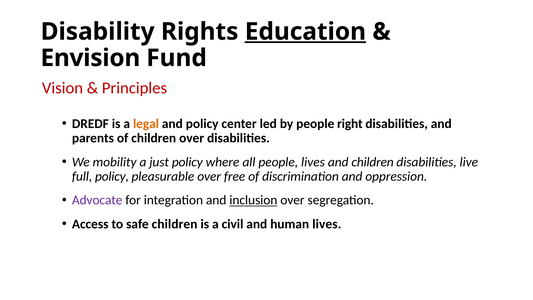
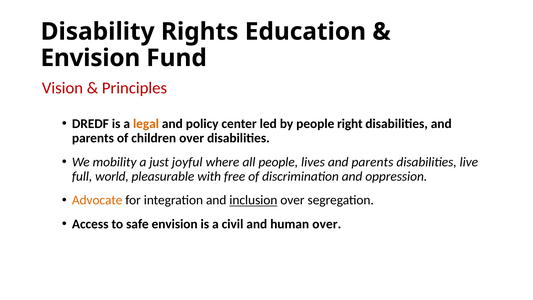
Education underline: present -> none (305, 32)
just policy: policy -> joyful (187, 162)
children: children -> parents (372, 162)
full policy: policy -> world (112, 176)
pleasurable over: over -> with (209, 176)
Advocate colour: purple -> orange (97, 200)
safe children: children -> envision (175, 224)
human lives: lives -> over (327, 224)
